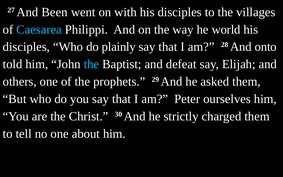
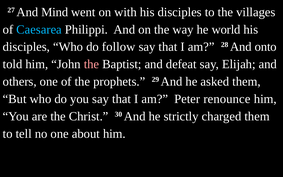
Been: Been -> Mind (55, 12)
plainly: plainly -> follow (119, 47)
the colour: light blue -> pink (91, 64)
ourselves: ourselves -> renounce (227, 99)
